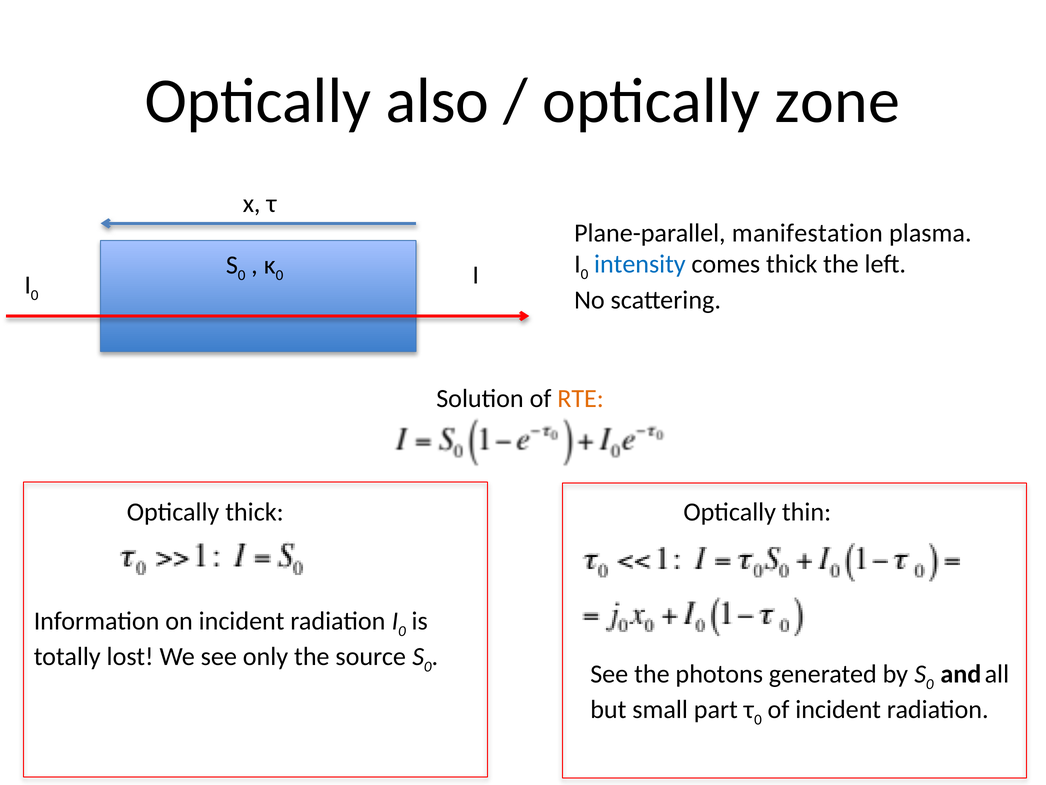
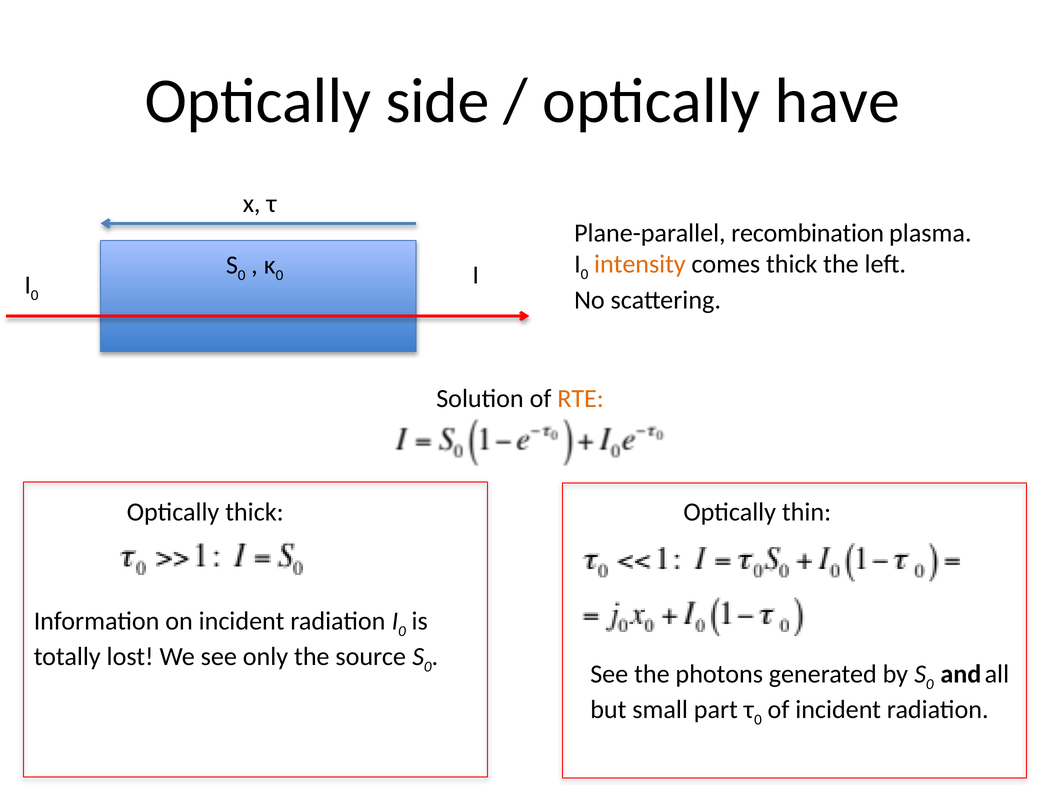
also: also -> side (437, 101)
zone: zone -> have (837, 101)
manifestation: manifestation -> recombination (808, 233)
intensity colour: blue -> orange (640, 264)
